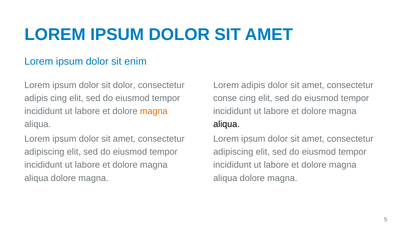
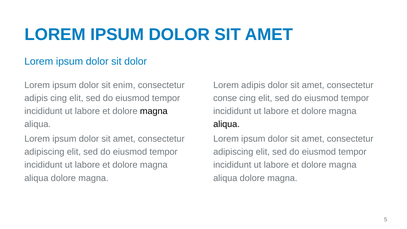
sit enim: enim -> dolor (136, 61)
sit dolor: dolor -> enim (124, 85)
magna colour: orange -> black (154, 111)
